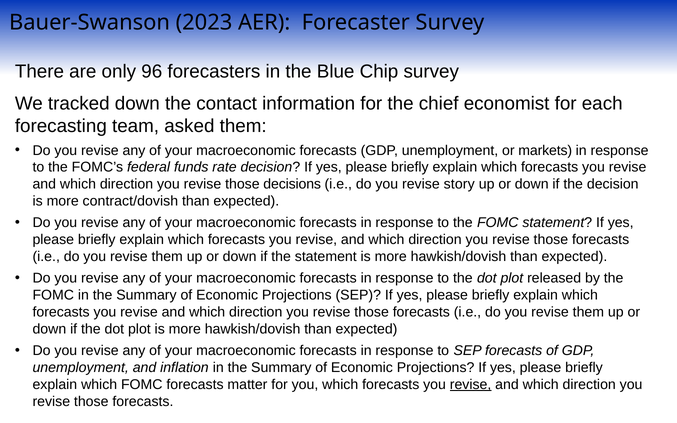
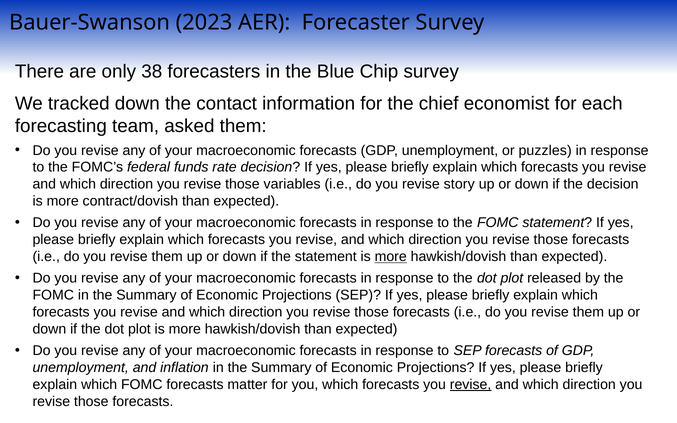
96: 96 -> 38 (152, 72)
markets: markets -> puzzles (545, 150)
decisions: decisions -> variables (292, 184)
more underline: none -> present (391, 257)
